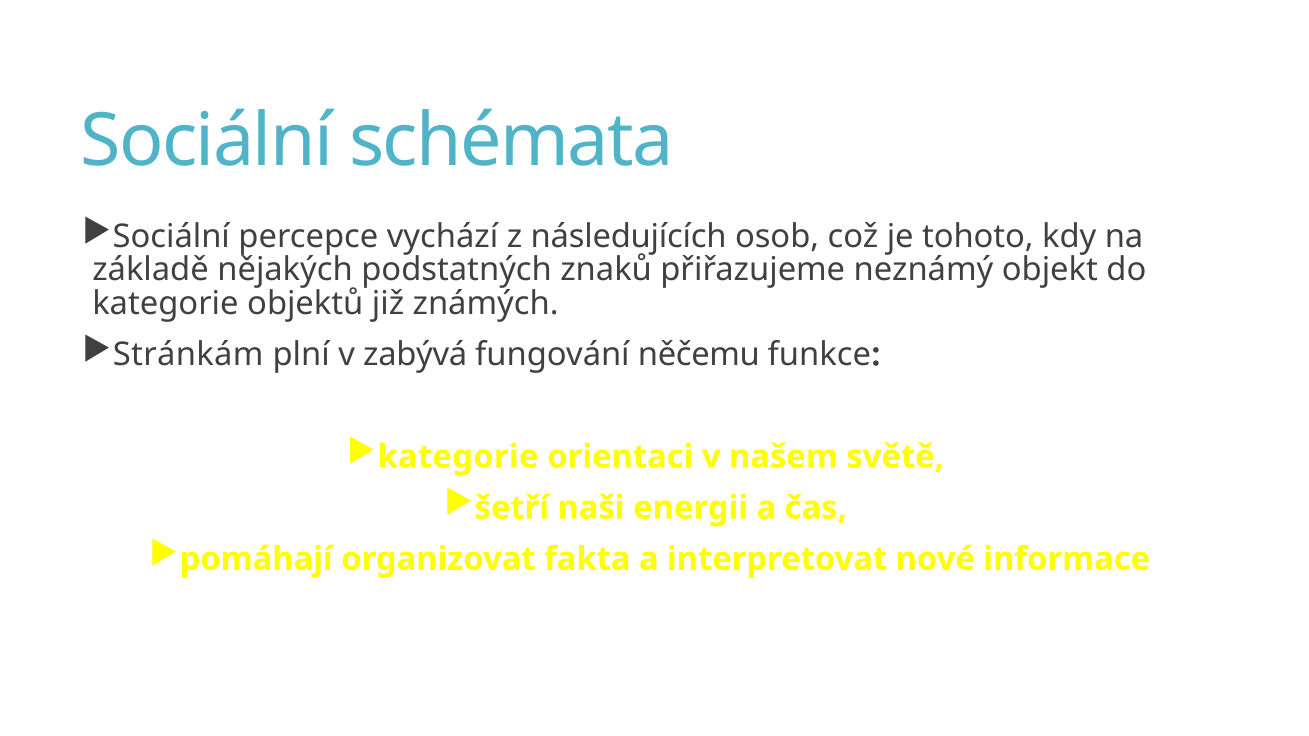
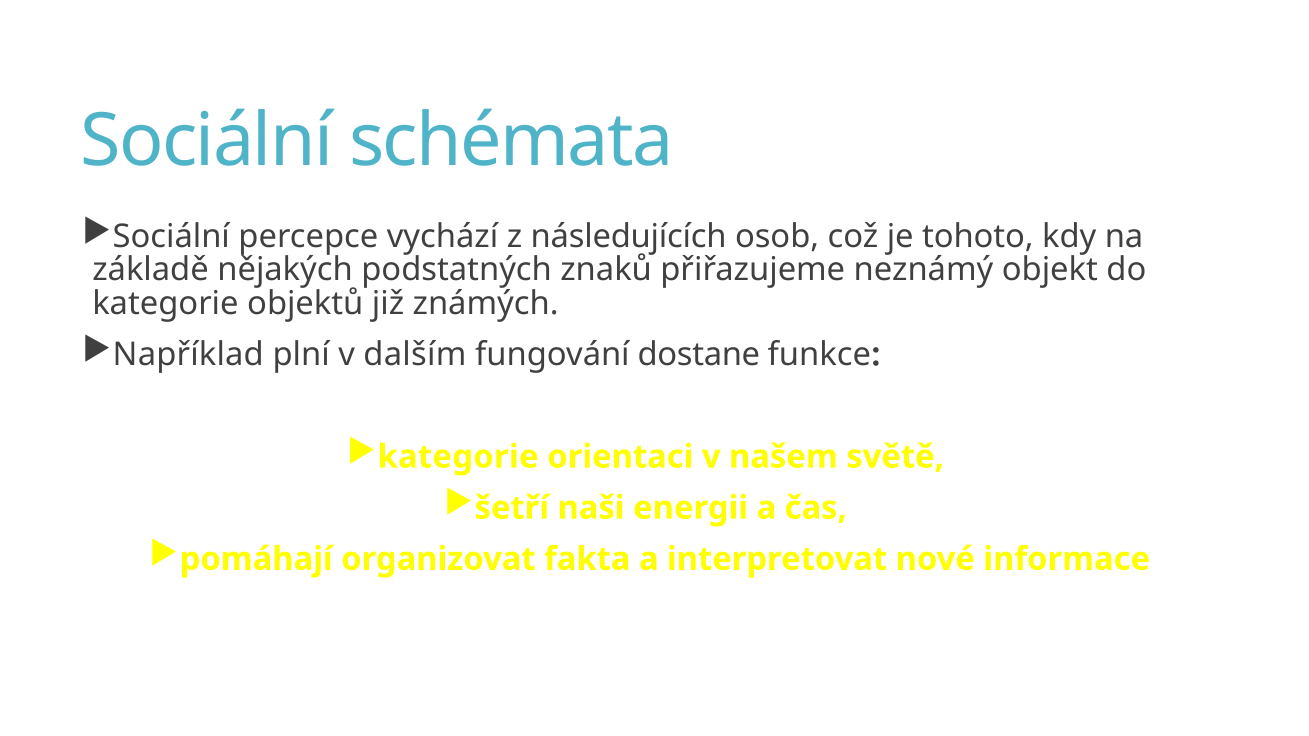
Stránkám: Stránkám -> Například (188, 355)
zabývá: zabývá -> dalším (415, 355)
něčemu: něčemu -> dostane (699, 355)
